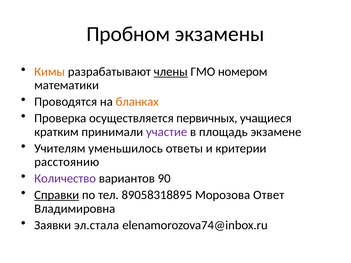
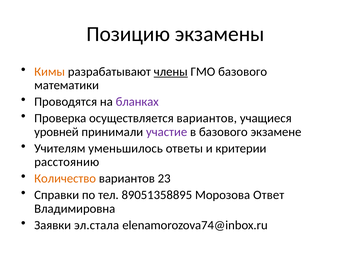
Пробном: Пробном -> Позицию (128, 34)
ГМО номером: номером -> базового (243, 72)
бланках colour: orange -> purple (137, 102)
осуществляется первичных: первичных -> вариантов (207, 118)
кратким: кратким -> уровней (56, 132)
в площадь: площадь -> базового (223, 132)
Количество colour: purple -> orange (65, 179)
90: 90 -> 23 (164, 179)
Справки underline: present -> none (57, 195)
89058318895: 89058318895 -> 89051358895 (157, 195)
